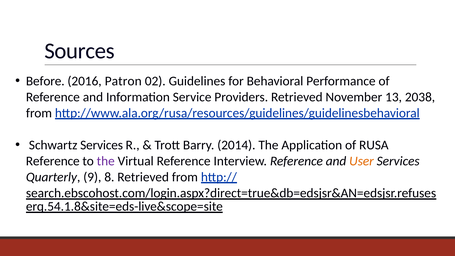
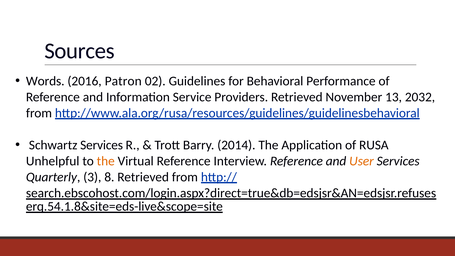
Before: Before -> Words (45, 81)
2038: 2038 -> 2032 (420, 97)
Reference: Reference -> Unhelpful (53, 161)
the colour: purple -> orange (106, 161)
9: 9 -> 3 (92, 177)
